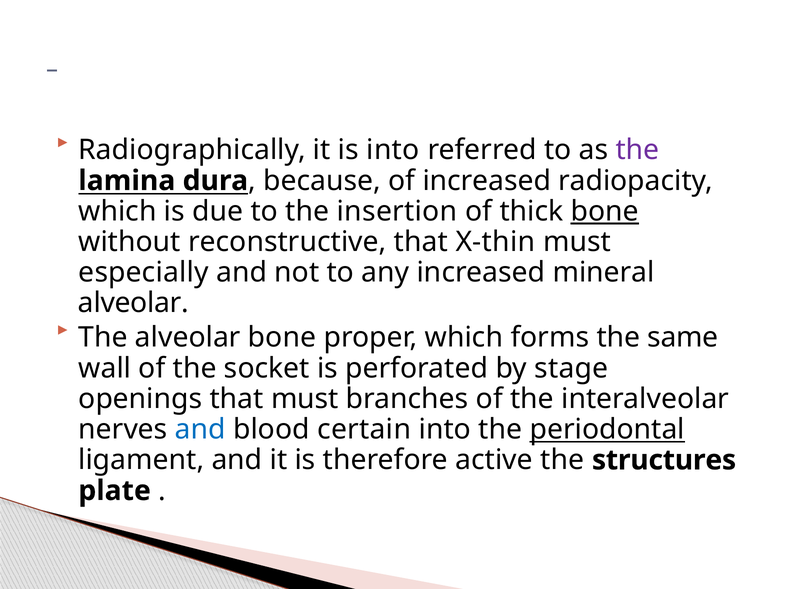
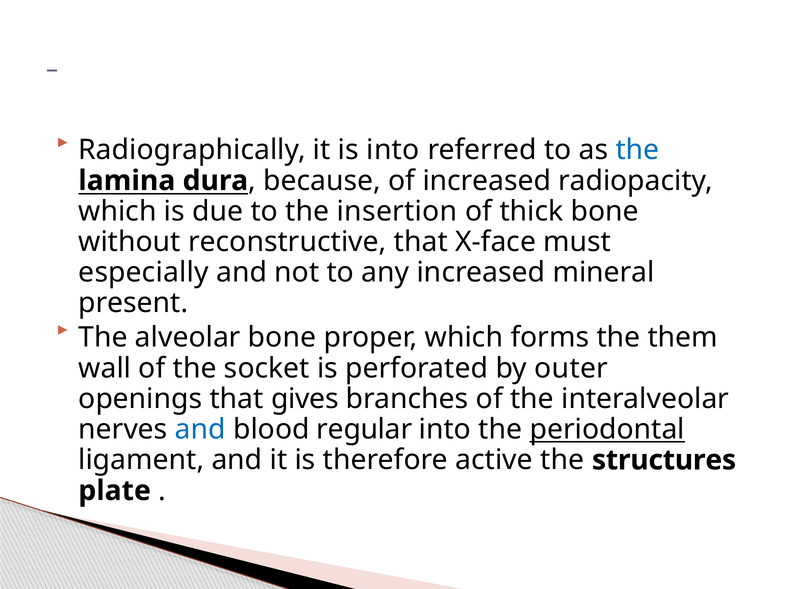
the colour: purple -> blue (638, 150)
bone underline: present -> none (605, 211)
X-thin: X-thin -> X-face (496, 242)
alveolar: alveolar -> present (133, 303)
same: same -> them (683, 337)
stage: stage -> outer (571, 368)
that must: must -> gives (305, 399)
certain: certain -> regular (364, 429)
